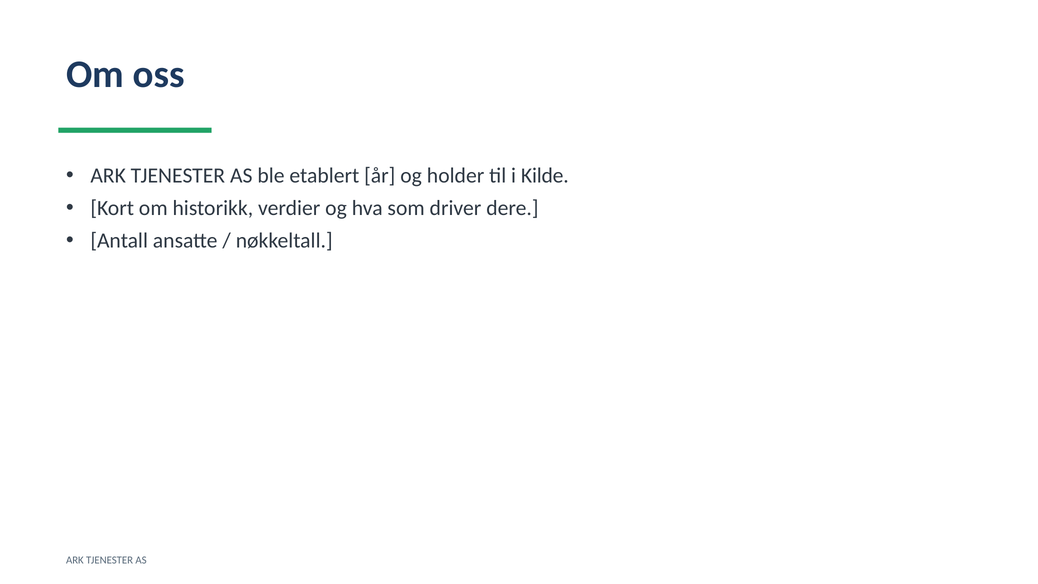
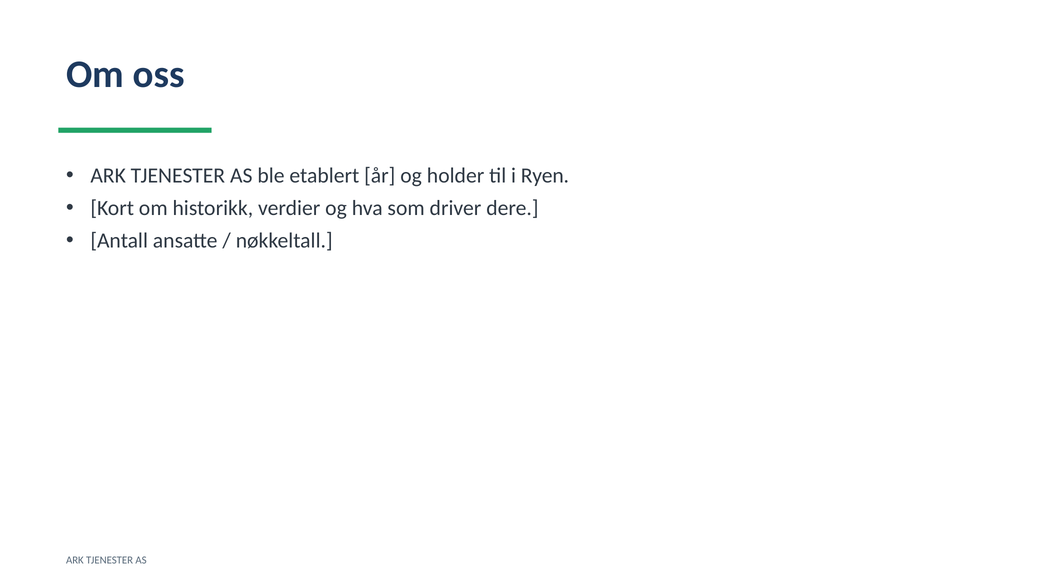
Kilde: Kilde -> Ryen (545, 176)
